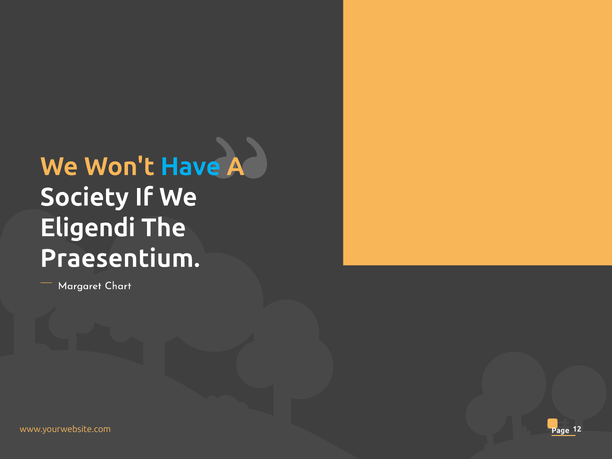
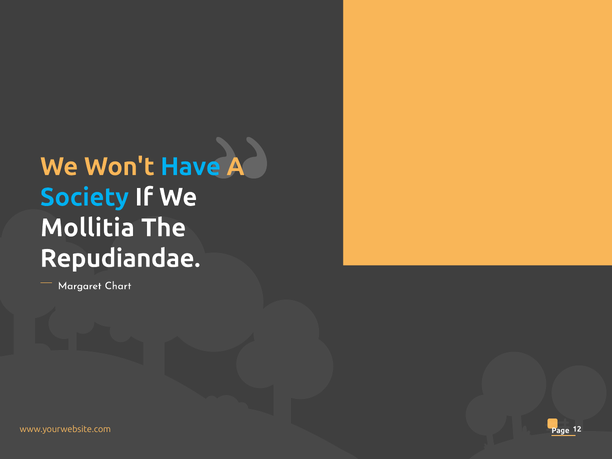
Society colour: white -> light blue (84, 197)
Eligendi: Eligendi -> Mollitia (88, 228)
Praesentium: Praesentium -> Repudiandae (120, 258)
